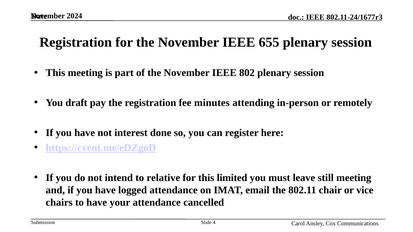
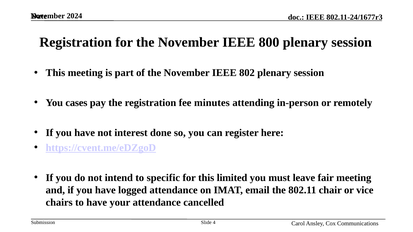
655: 655 -> 800 (269, 42)
draft: draft -> cases (76, 103)
relative: relative -> specific (163, 178)
still: still -> fair (326, 178)
